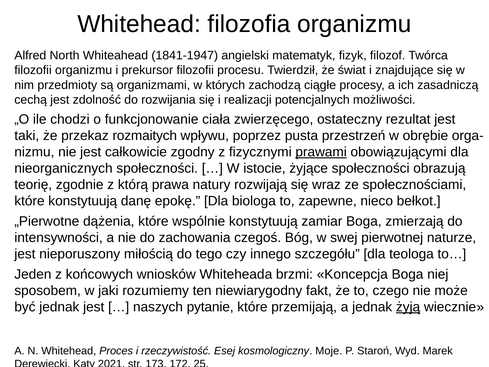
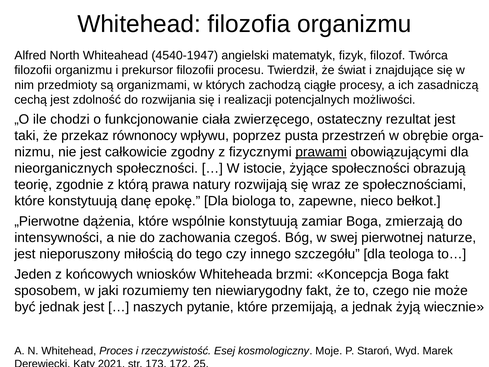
1841-1947: 1841-1947 -> 4540-1947 (185, 56)
rozmaitych: rozmaitych -> równonocy (145, 136)
Boga niej: niej -> fakt (438, 274)
żyją underline: present -> none (408, 307)
